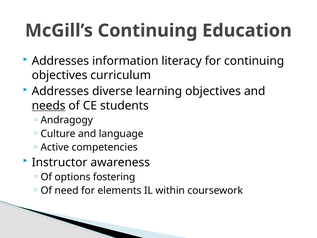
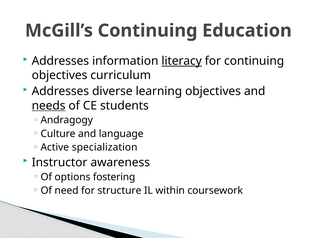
literacy underline: none -> present (182, 61)
competencies: competencies -> specialization (105, 147)
elements: elements -> structure (119, 190)
